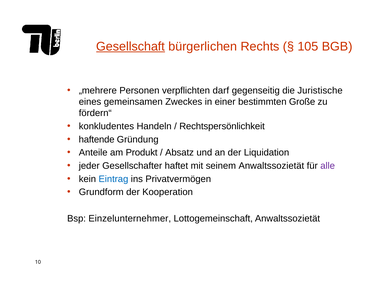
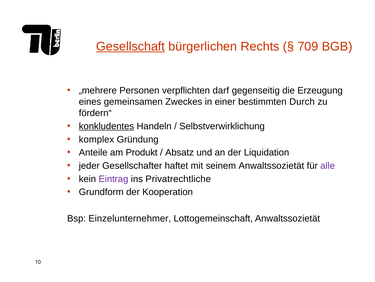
105: 105 -> 709 (308, 46)
Juristische: Juristische -> Erzeugung (320, 90)
Große: Große -> Durch (302, 102)
konkludentes underline: none -> present (106, 126)
Rechtspersönlichkeit: Rechtspersönlichkeit -> Selbstverwirklichung (222, 126)
haftende: haftende -> komplex (97, 139)
Eintrag colour: blue -> purple (113, 178)
Privatvermögen: Privatvermögen -> Privatrechtliche (178, 178)
